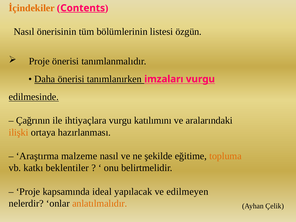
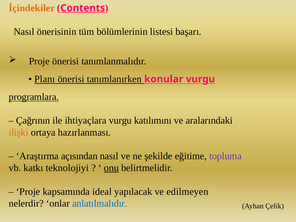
özgün: özgün -> başarı (188, 32)
Daha: Daha -> Planı (45, 79)
imzaları: imzaları -> konular (164, 79)
edilmesinde: edilmesinde -> programlara (34, 97)
malzeme: malzeme -> açısından (79, 156)
topluma colour: orange -> purple (225, 156)
beklentiler: beklentiler -> teknolojiyi (67, 168)
onu underline: none -> present (111, 168)
anlatılmalıdır colour: orange -> blue (100, 203)
